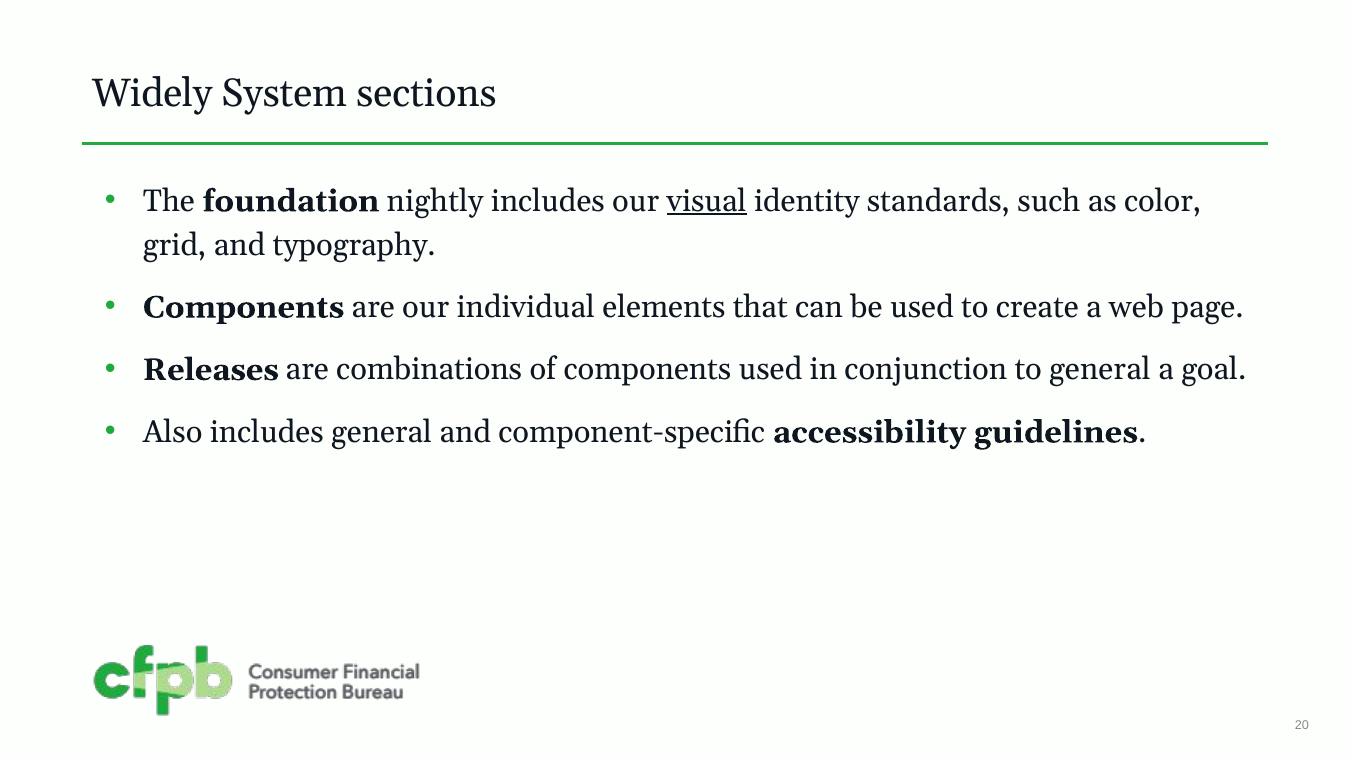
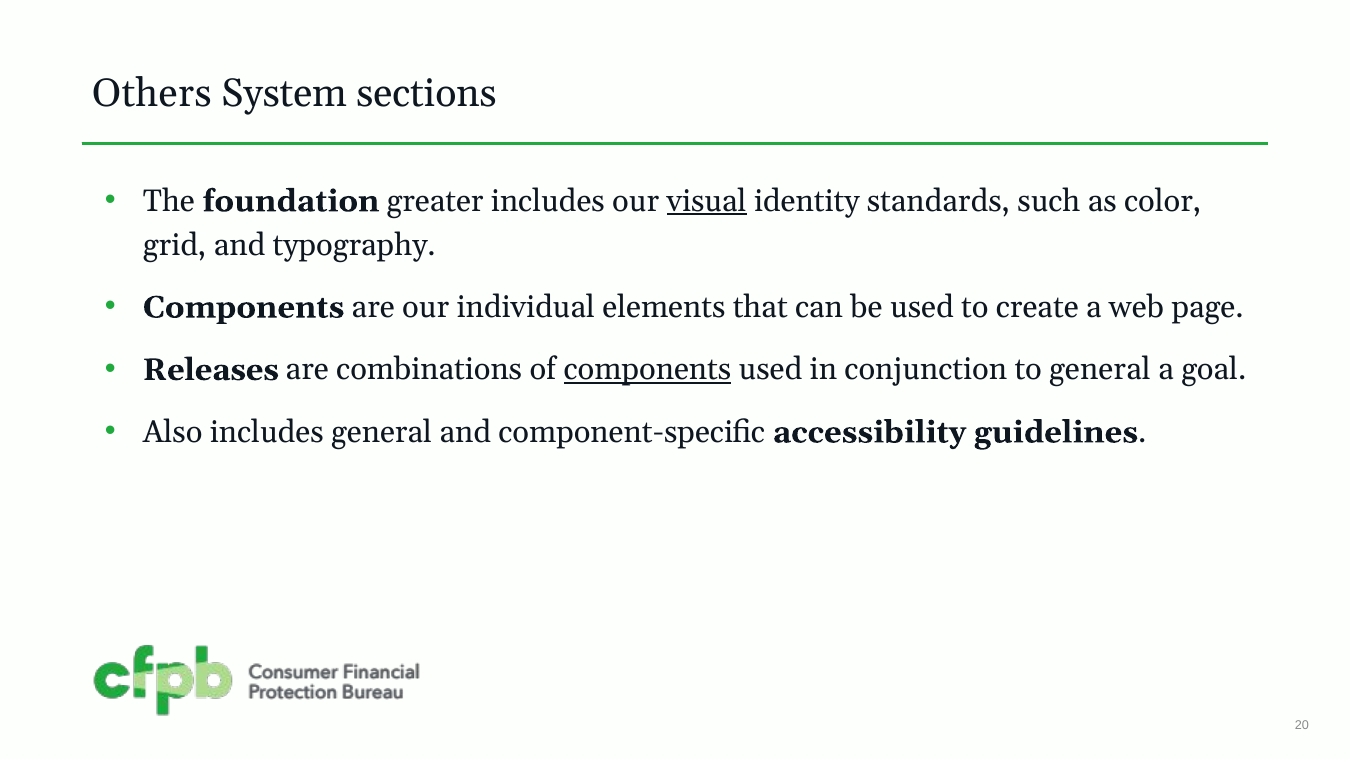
Widely: Widely -> Others (152, 94)
nightly: nightly -> greater (435, 201)
components underline: none -> present (647, 370)
